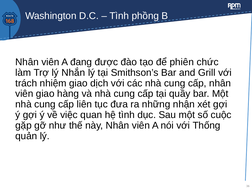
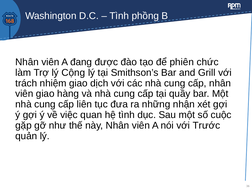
Nhắn: Nhắn -> Cộng (73, 73)
Thống: Thống -> Trước (206, 125)
